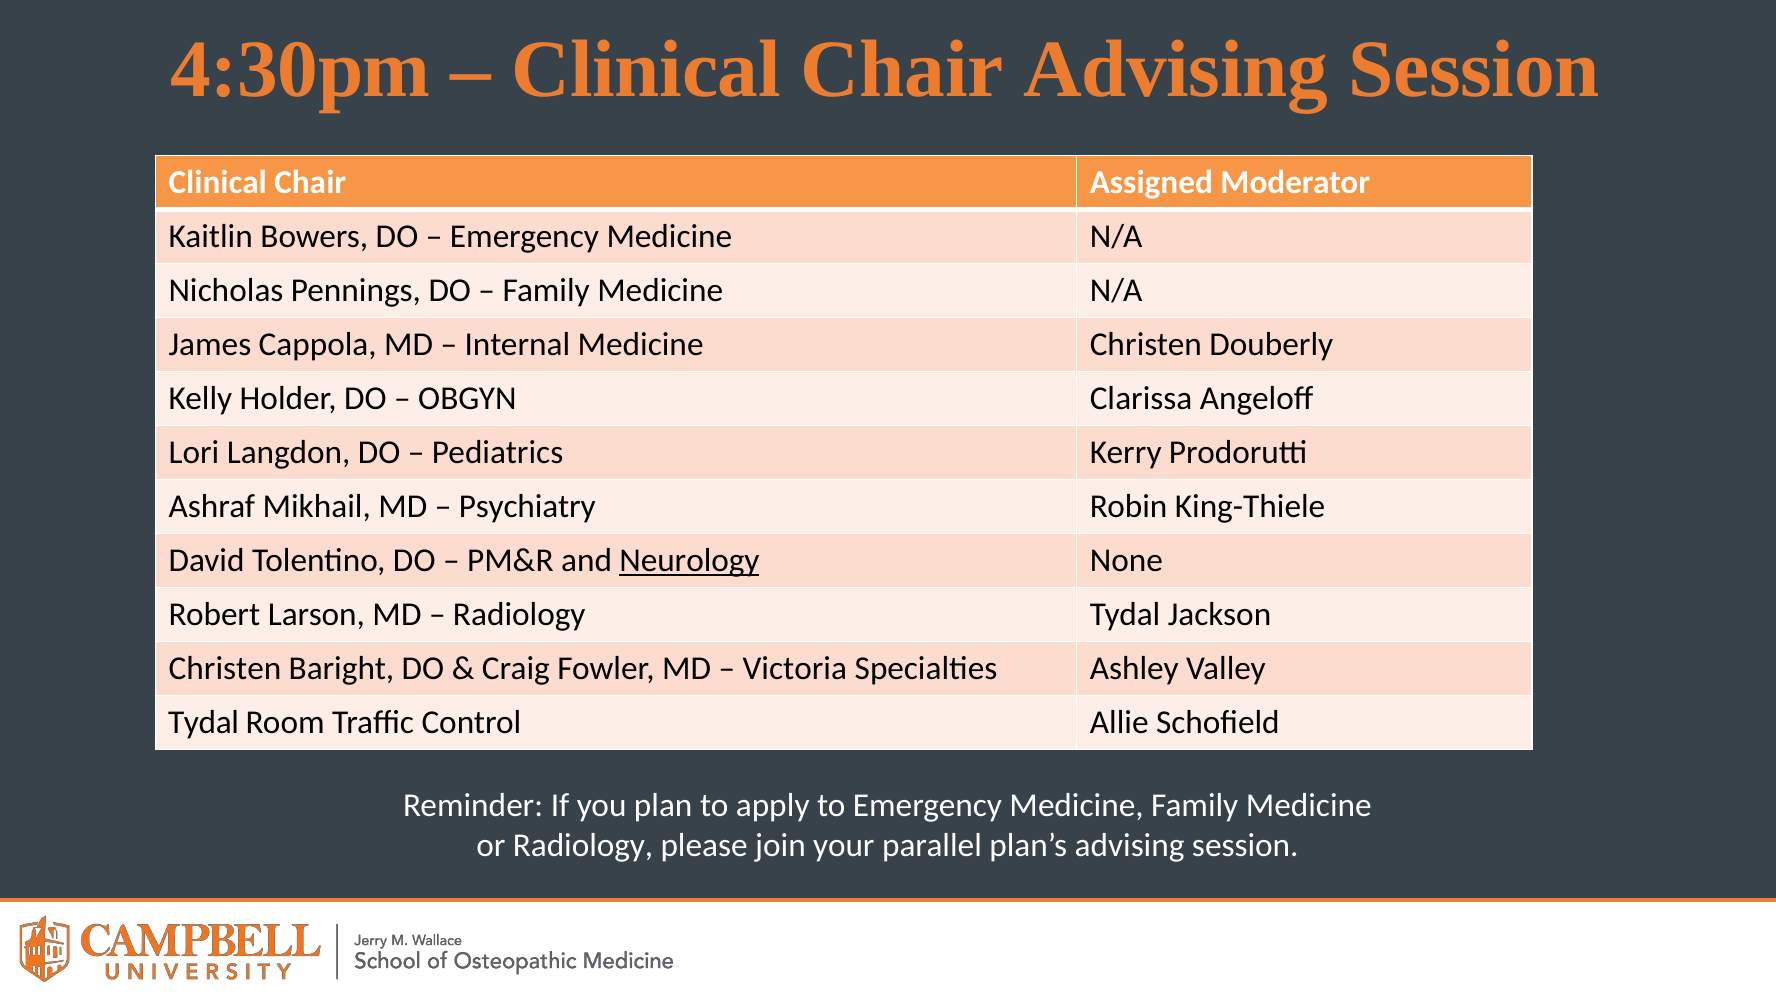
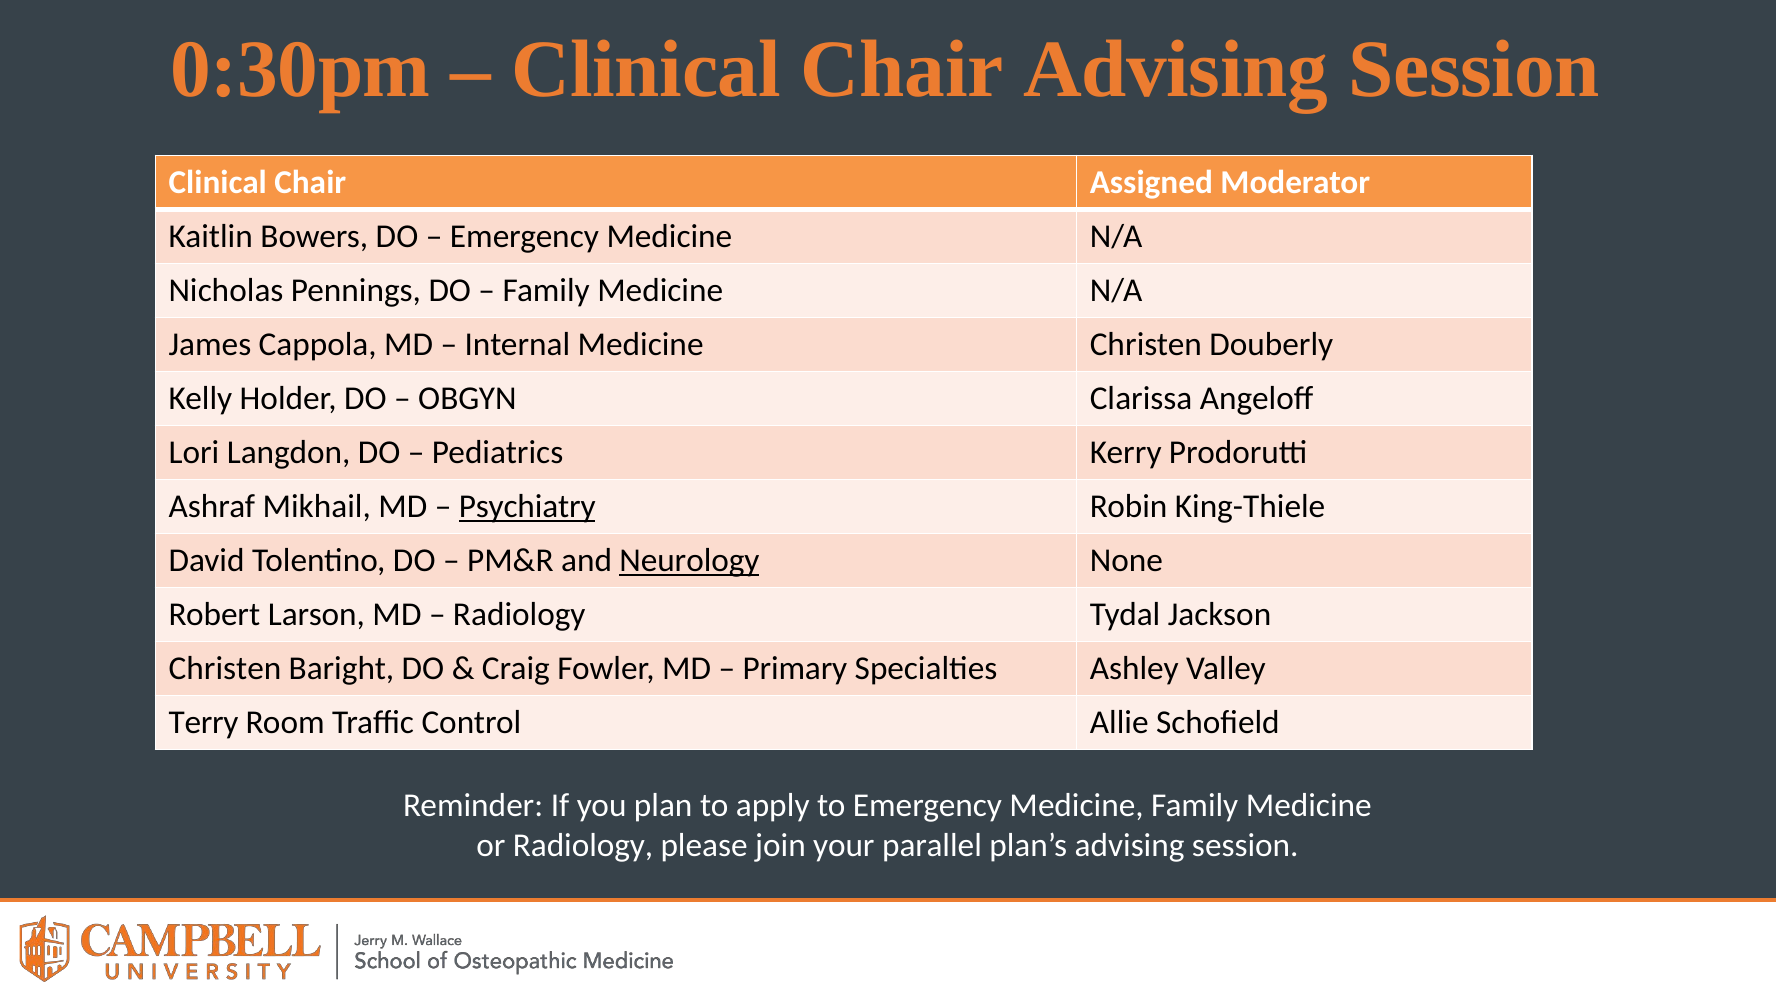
4:30pm: 4:30pm -> 0:30pm (301, 70)
Psychiatry underline: none -> present (527, 507)
Victoria: Victoria -> Primary (795, 669)
Tydal: Tydal -> Terry (204, 723)
